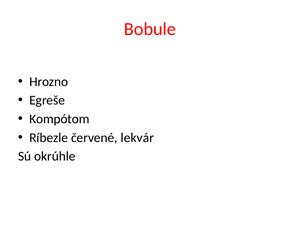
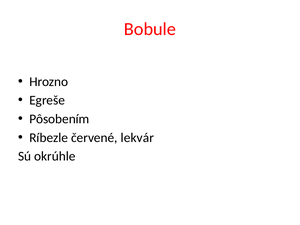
Kompótom: Kompótom -> Pôsobením (59, 119)
